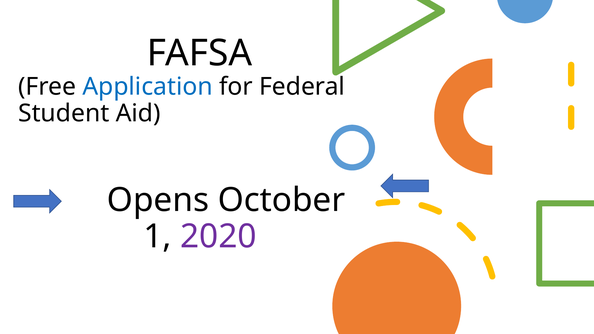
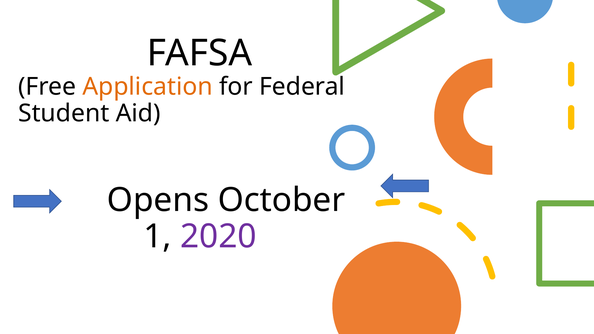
Application colour: blue -> orange (148, 87)
